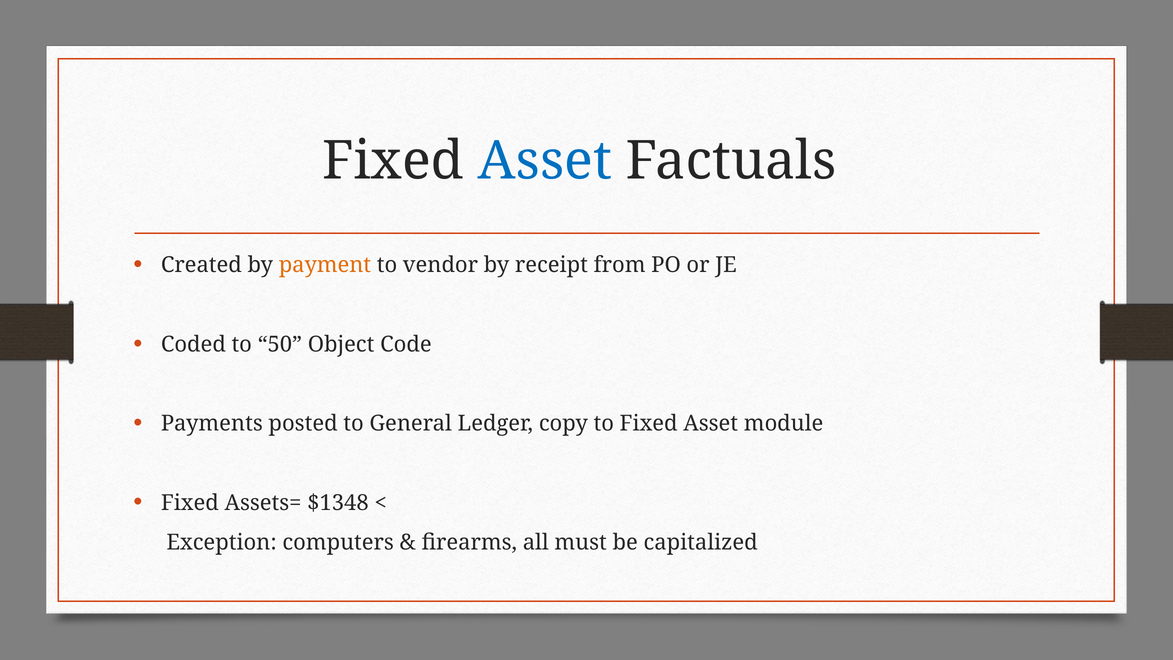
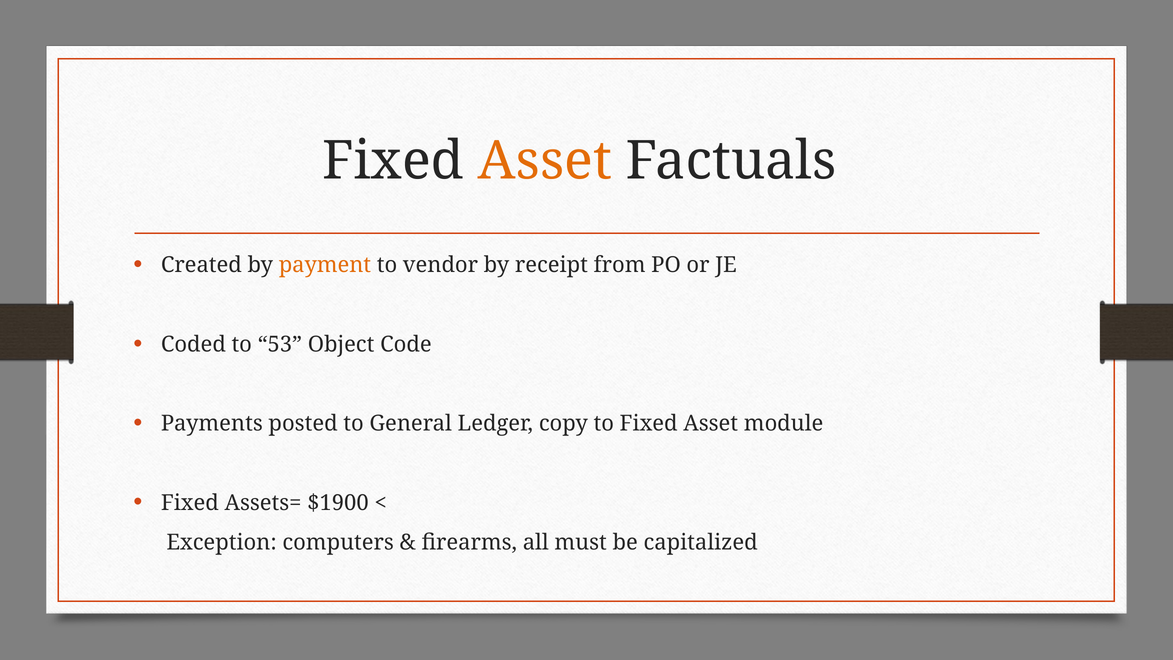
Asset colour: blue -> orange (545, 161)
50: 50 -> 53 (280, 344)
$1348: $1348 -> $1900 (338, 503)
